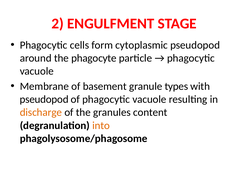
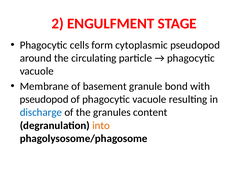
phagocyte: phagocyte -> circulating (94, 58)
types: types -> bond (176, 87)
discharge colour: orange -> blue (41, 113)
